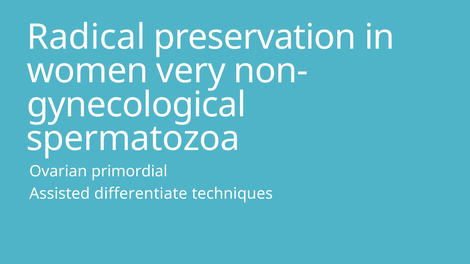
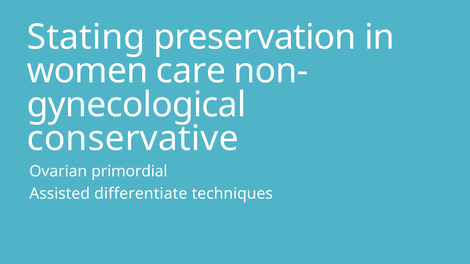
Radical: Radical -> Stating (86, 37)
very: very -> care (191, 71)
spermatozoa: spermatozoa -> conservative (133, 139)
